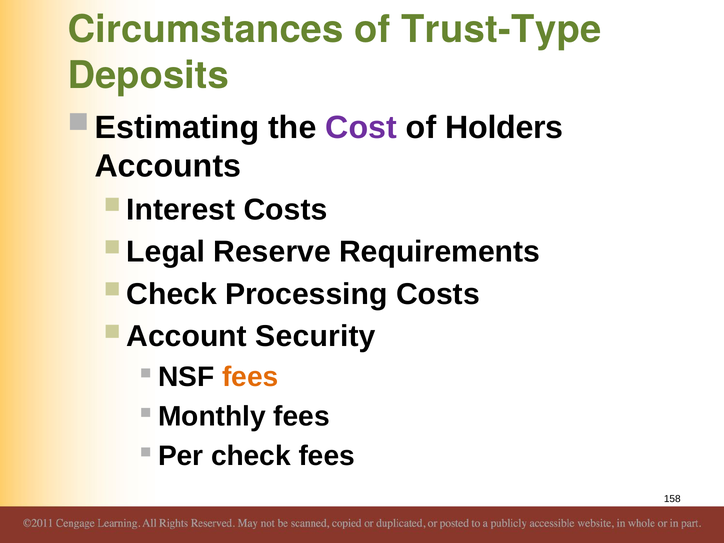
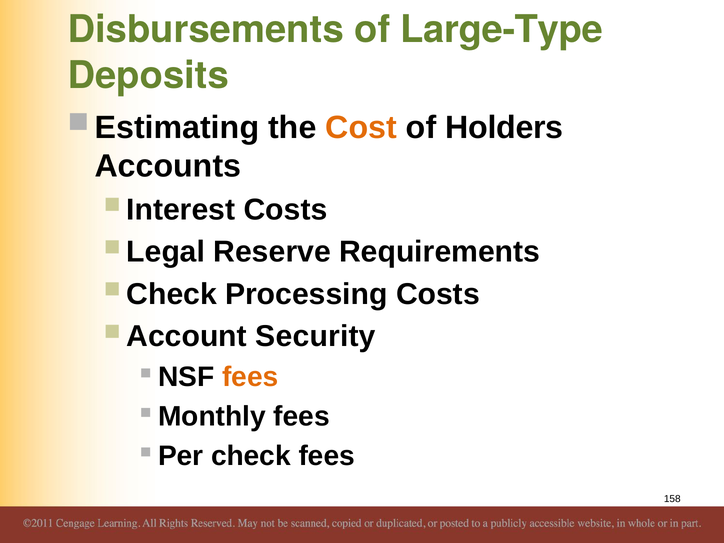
Circumstances: Circumstances -> Disbursements (206, 30)
Trust-Type: Trust-Type -> Large-Type (502, 30)
Cost colour: purple -> orange (361, 128)
